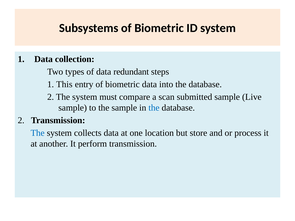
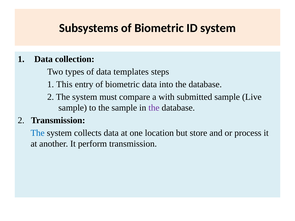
redundant: redundant -> templates (131, 72)
scan: scan -> with (167, 97)
the colour: blue -> purple (154, 108)
